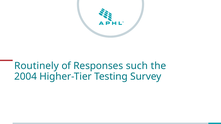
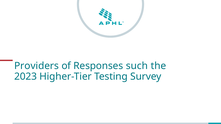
Routinely: Routinely -> Providers (37, 66)
2004: 2004 -> 2023 (26, 77)
